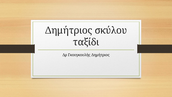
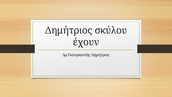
ταξίδι: ταξίδι -> έχουν (86, 42)
